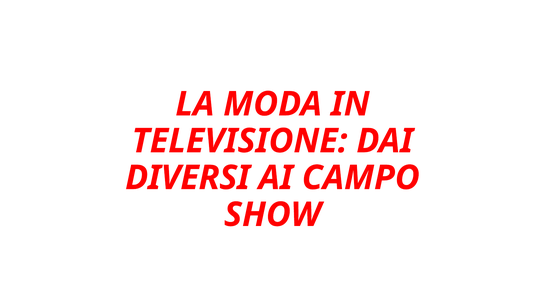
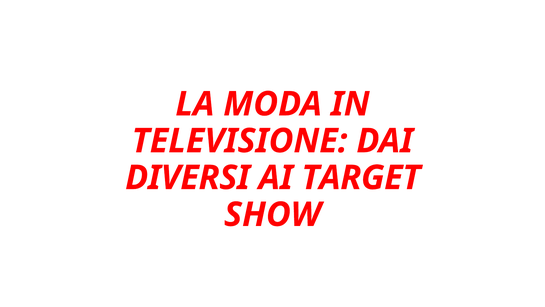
CAMPO: CAMPO -> TARGET (361, 178)
